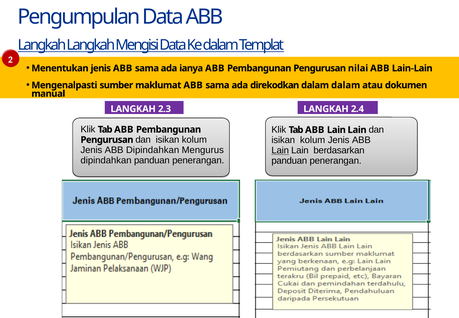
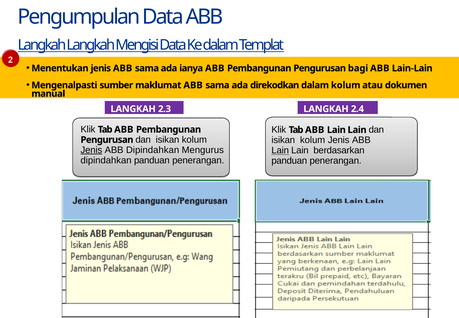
nilai: nilai -> bagi (358, 68)
dalam dalam: dalam -> kolum (346, 85)
Jenis underline: none -> present (91, 150)
